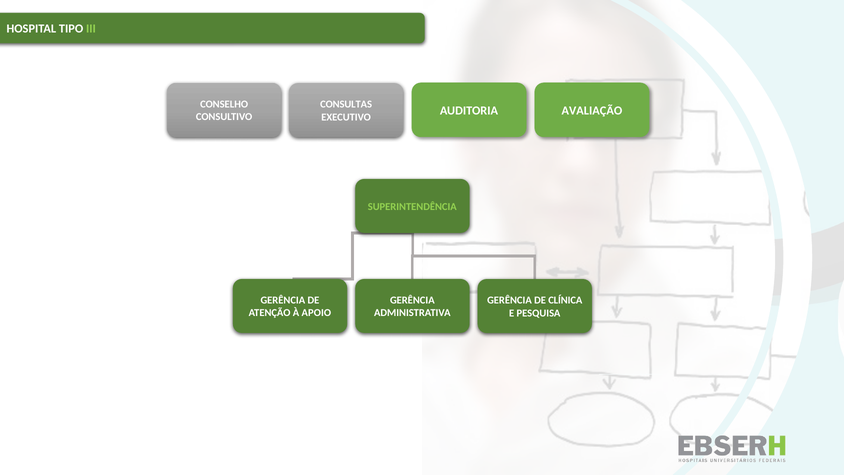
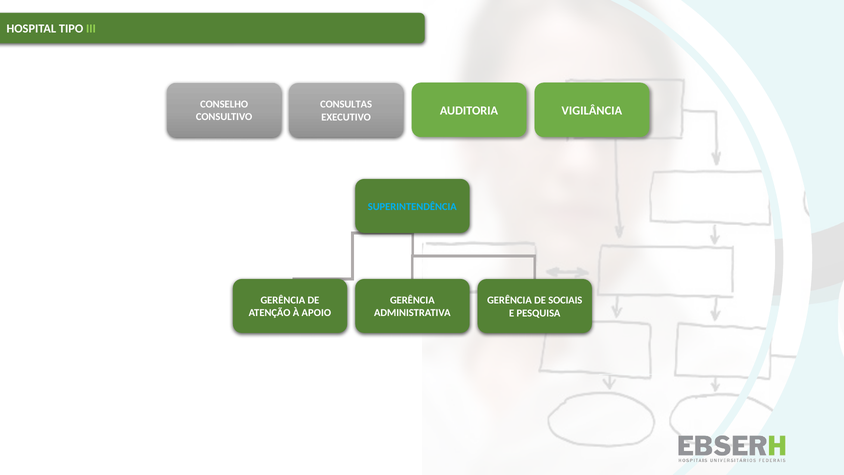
AVALIAÇÃO: AVALIAÇÃO -> VIGILÂNCIA (592, 111)
SUPERINTENDÊNCIA colour: light green -> light blue (412, 207)
CLÍNICA: CLÍNICA -> SOCIAIS (565, 300)
